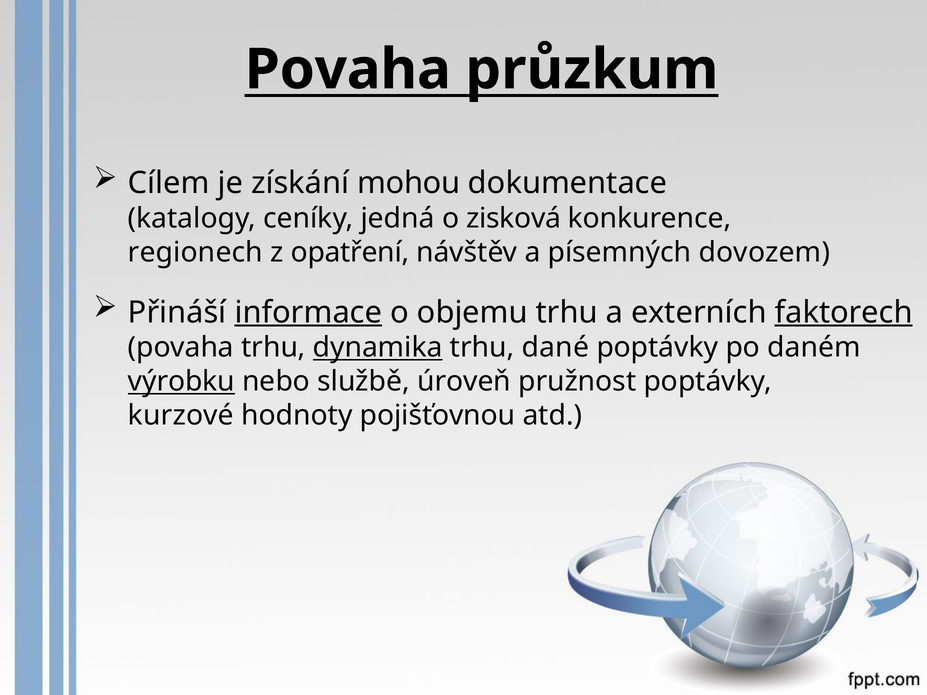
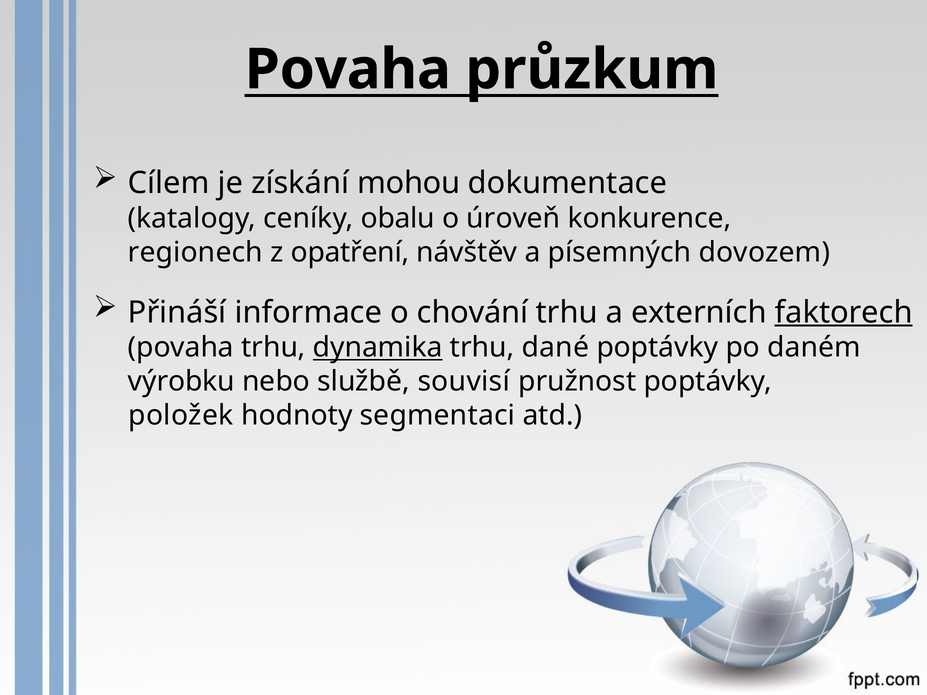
jedná: jedná -> obalu (398, 218)
zisková: zisková -> úroveň (513, 218)
informace underline: present -> none (308, 312)
objemu: objemu -> chování (472, 312)
výrobku underline: present -> none (181, 382)
úroveň: úroveň -> souvisí (464, 382)
kurzové: kurzové -> položek (181, 416)
pojišťovnou: pojišťovnou -> segmentaci (437, 416)
